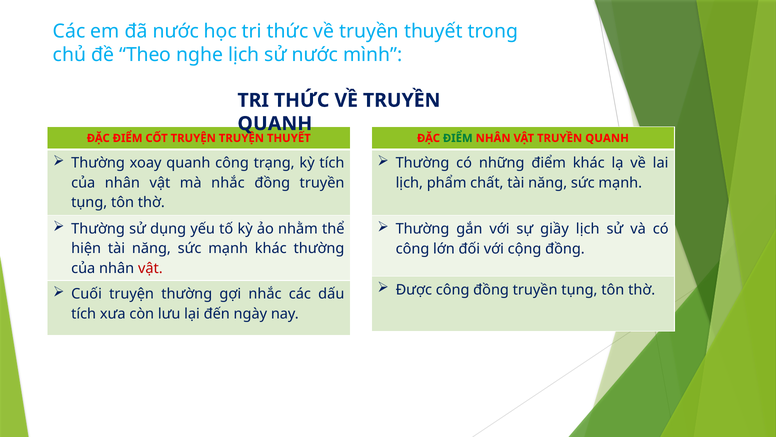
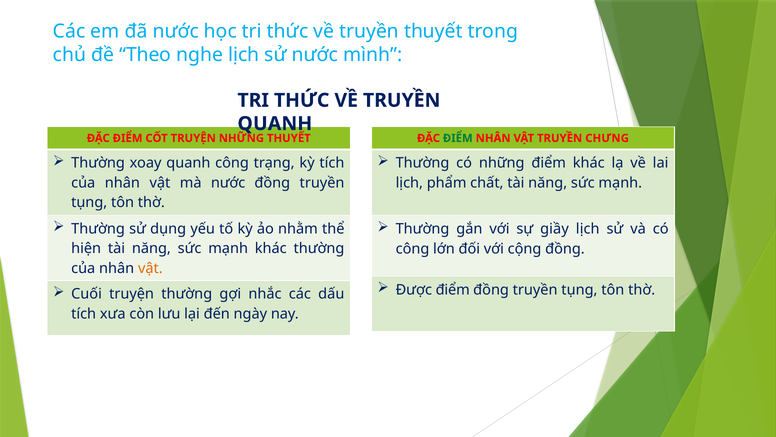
TRUYỆN TRUYỆN: TRUYỆN -> NHỮNG (241, 138)
VẬT TRUYỀN QUANH: QUANH -> CHƯNG (607, 138)
mà nhắc: nhắc -> nước (228, 183)
vật colour: red -> orange (150, 268)
Được công: công -> điểm (453, 289)
